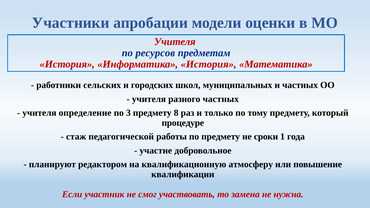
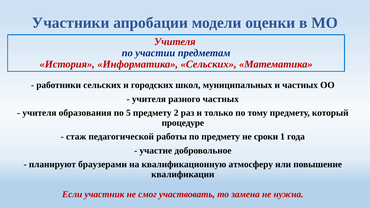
ресурсов: ресурсов -> участии (155, 53)
Информатика История: История -> Сельских (209, 64)
определение: определение -> образования (85, 113)
3: 3 -> 5 (128, 113)
8: 8 -> 2 (176, 113)
редактором: редактором -> браузерами (103, 164)
